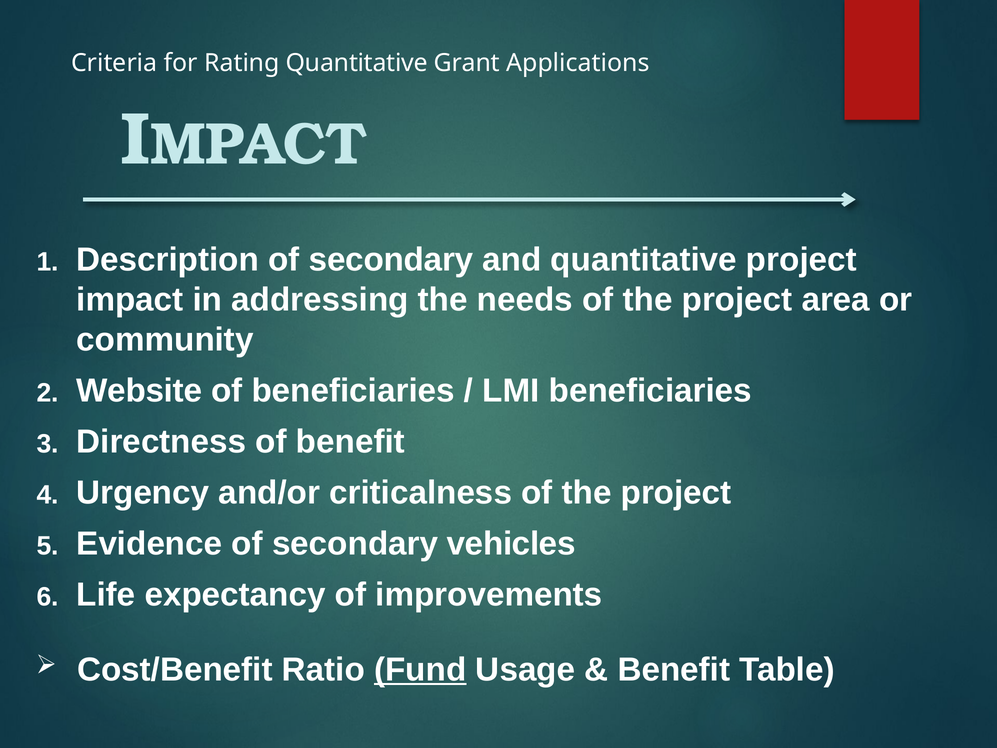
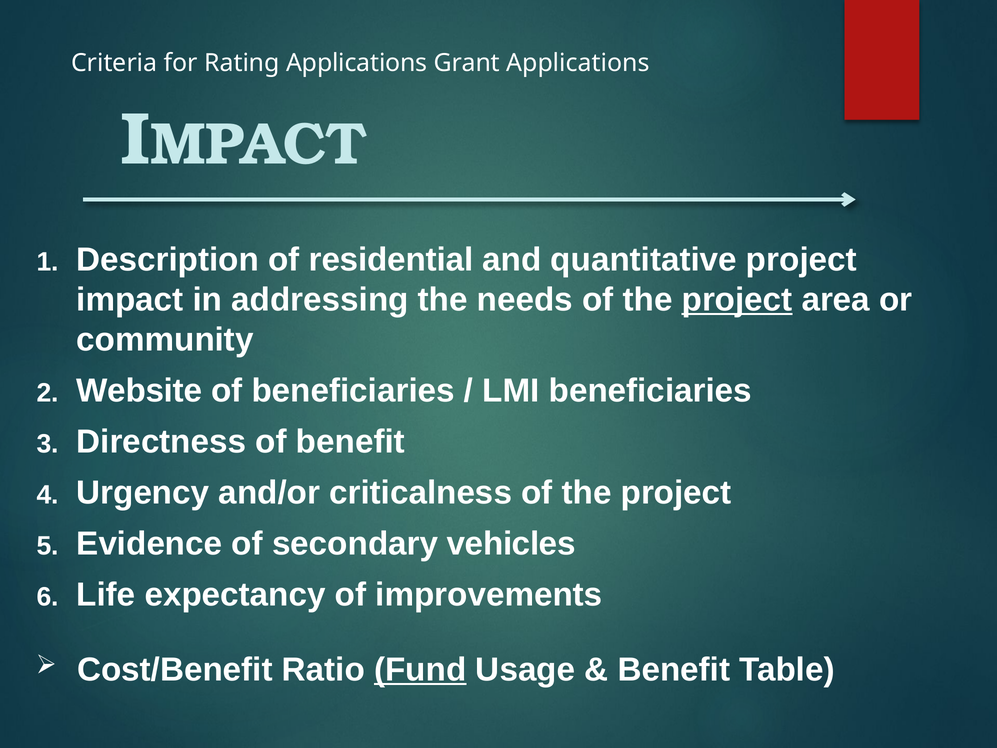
Rating Quantitative: Quantitative -> Applications (357, 63)
Description of secondary: secondary -> residential (391, 260)
project underline: none -> present (737, 300)
